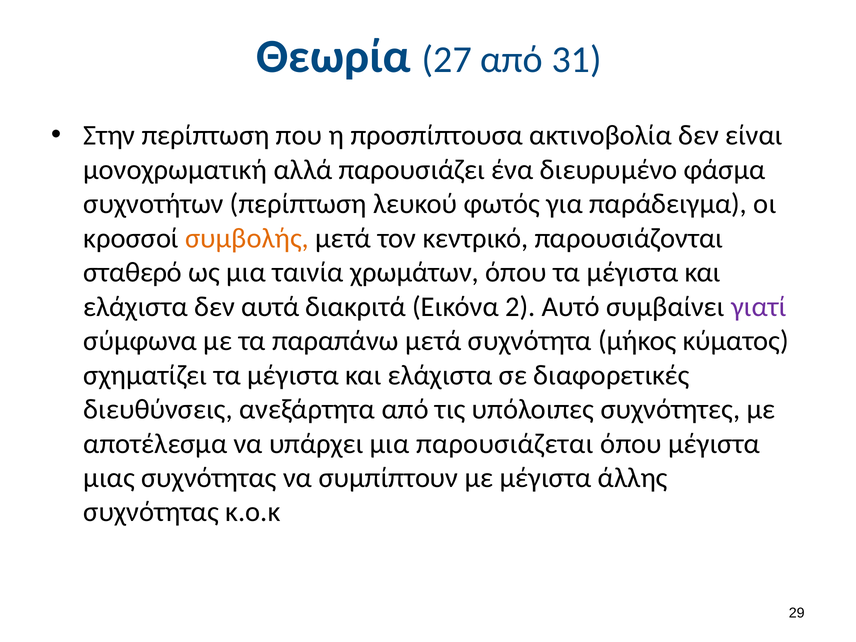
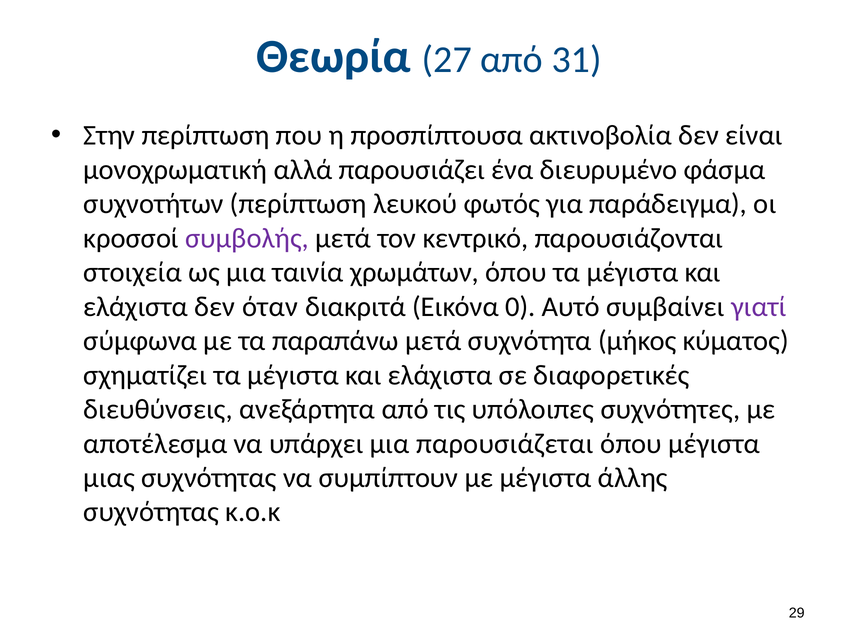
συμβολής colour: orange -> purple (247, 238)
σταθερό: σταθερό -> στοιχεία (133, 272)
αυτά: αυτά -> όταν (270, 307)
2: 2 -> 0 (520, 307)
